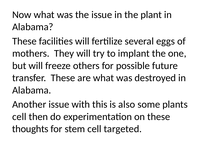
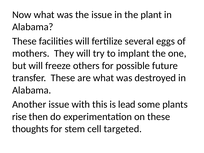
also: also -> lead (127, 104)
cell: cell -> rise (19, 117)
